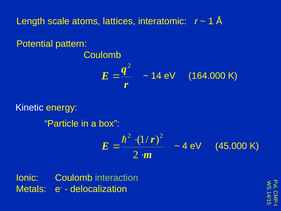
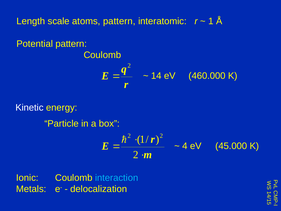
atoms lattices: lattices -> pattern (119, 21)
164.000: 164.000 -> 460.000 (207, 76)
interaction colour: light green -> light blue (117, 178)
